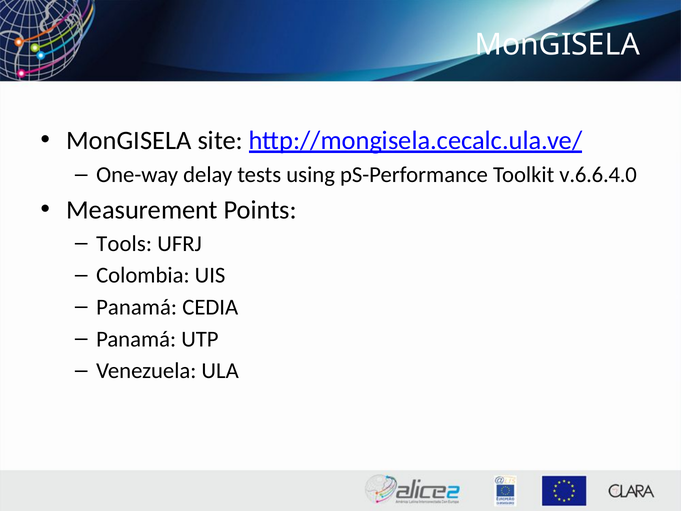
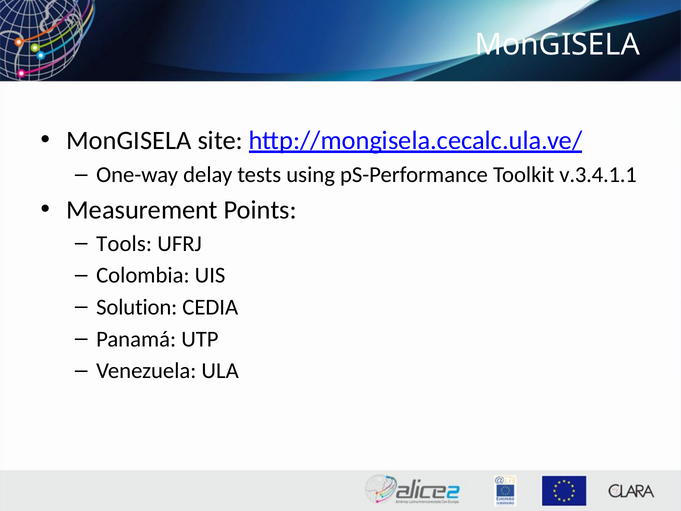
v.6.6.4.0: v.6.6.4.0 -> v.3.4.1.1 (598, 175)
Panamá: Panamá -> Solution (137, 307)
